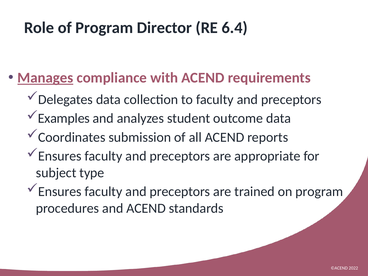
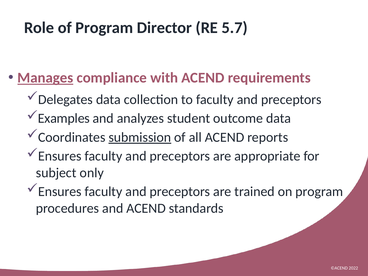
6.4: 6.4 -> 5.7 (235, 28)
submission underline: none -> present (140, 137)
type: type -> only (92, 173)
